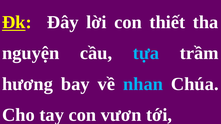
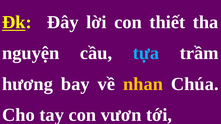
nhan colour: light blue -> yellow (143, 84)
